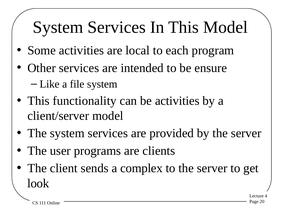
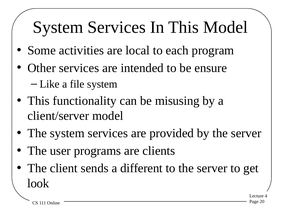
be activities: activities -> misusing (177, 101)
complex: complex -> different (141, 168)
